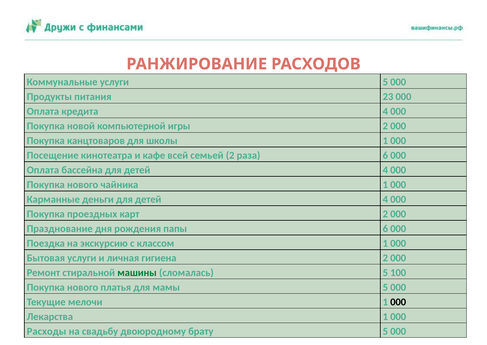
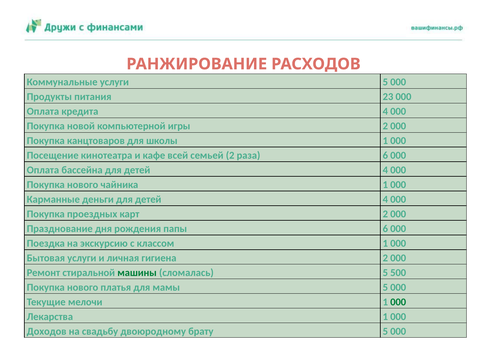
100: 100 -> 500 (398, 272)
000 colour: black -> green (398, 302)
Расходы: Расходы -> Доходов (47, 331)
